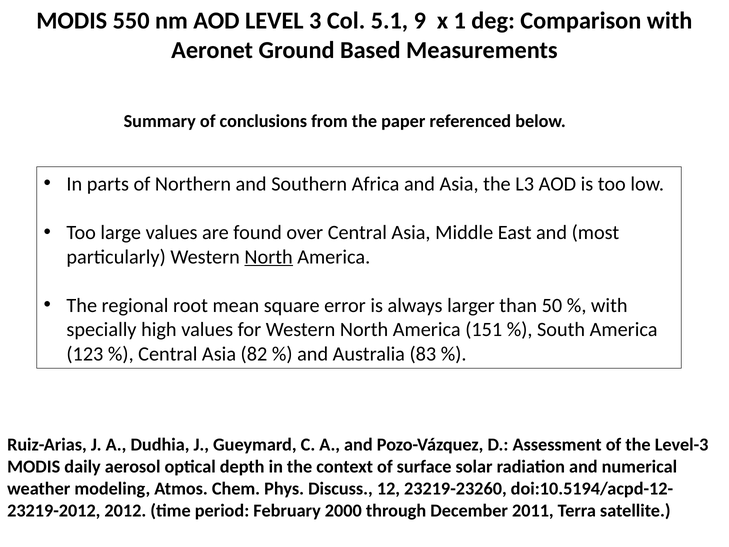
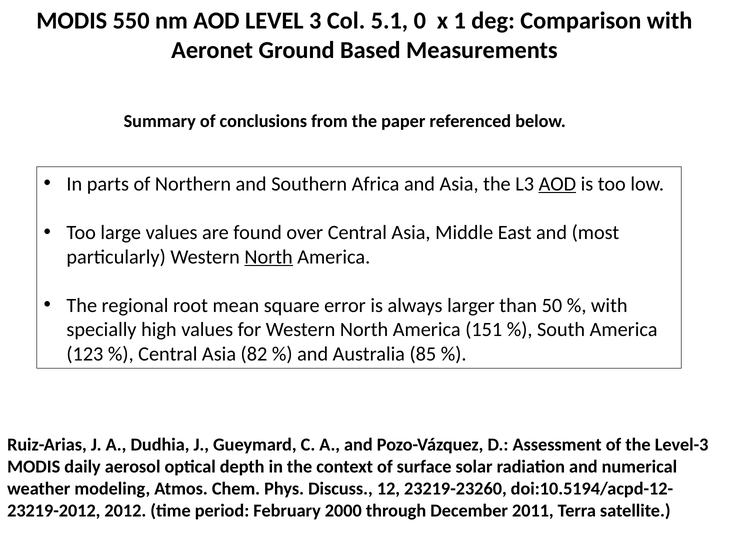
9: 9 -> 0 (420, 21)
AOD underline: none -> present (557, 184)
83: 83 -> 85 (423, 354)
